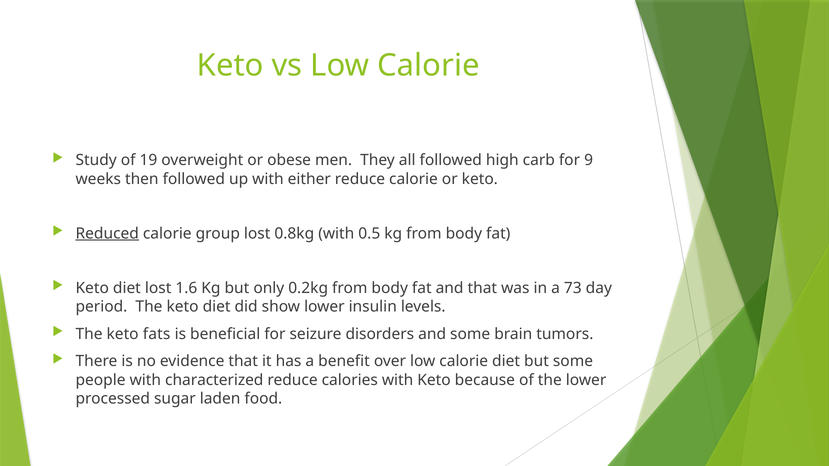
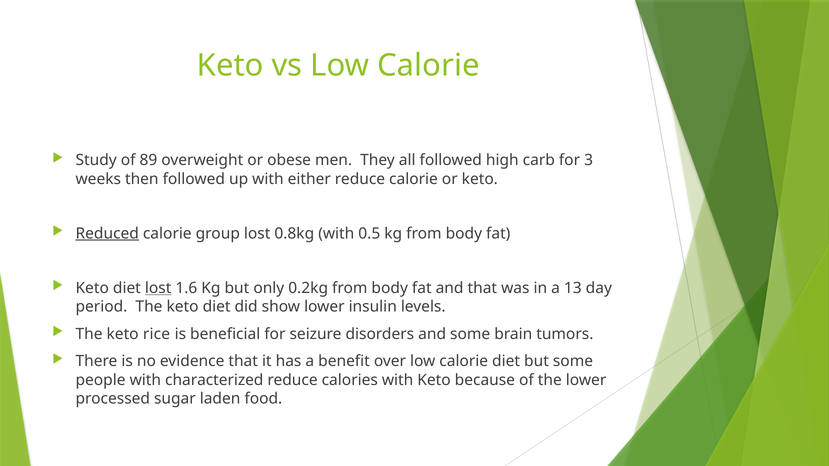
19: 19 -> 89 (148, 160)
9: 9 -> 3 (589, 160)
lost underline: none -> present (158, 288)
73: 73 -> 13 (573, 288)
fats: fats -> rice (157, 334)
